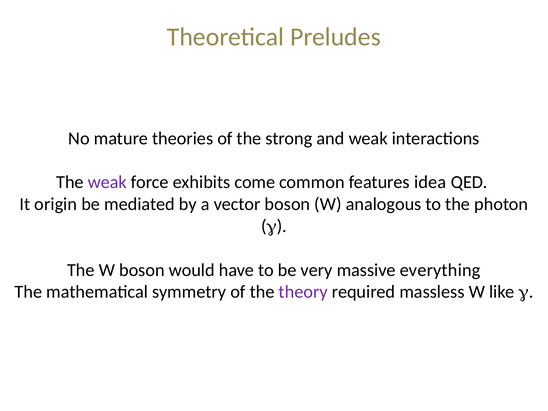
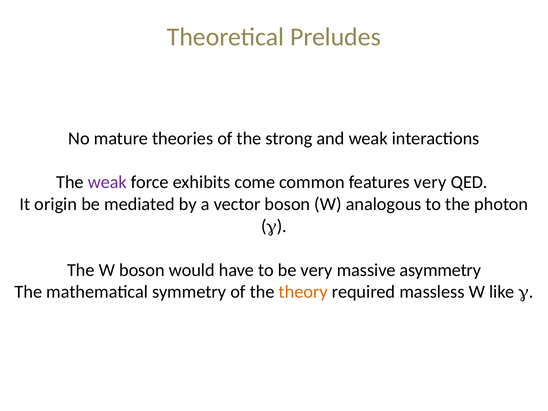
features idea: idea -> very (430, 182)
everything: everything -> asymmetry (440, 270)
theory colour: purple -> orange (303, 292)
